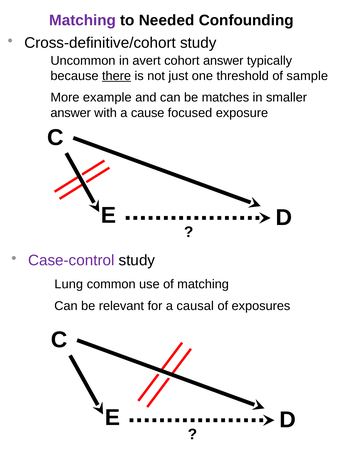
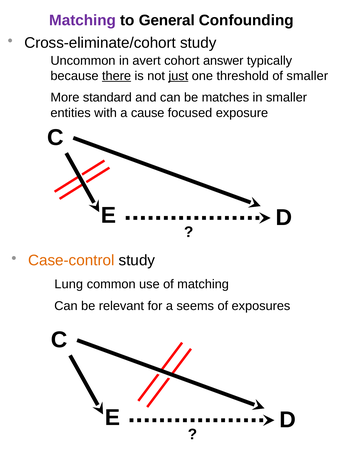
Needed: Needed -> General (167, 20)
Cross-definitive/cohort: Cross-definitive/cohort -> Cross-eliminate/cohort (100, 43)
just underline: none -> present (178, 76)
of sample: sample -> smaller (307, 76)
example: example -> standard (107, 97)
answer: answer -> entities (71, 113)
Case-control colour: purple -> orange (71, 260)
causal: causal -> seems (195, 305)
